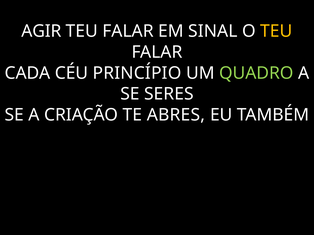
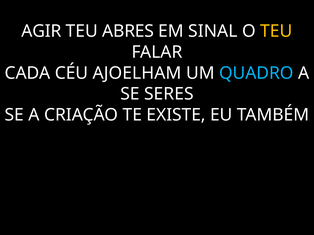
FALAR: FALAR -> ABRES (128, 31)
PRINCÍPIO: PRINCÍPIO -> AJOELHAM (137, 73)
QUADRO colour: light green -> light blue (256, 73)
ABRES: ABRES -> EXISTE (176, 115)
